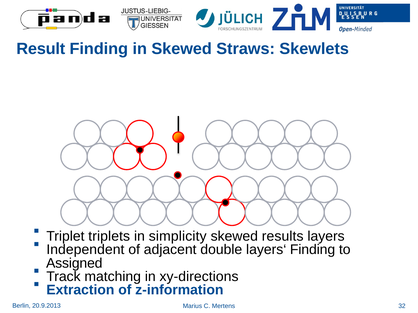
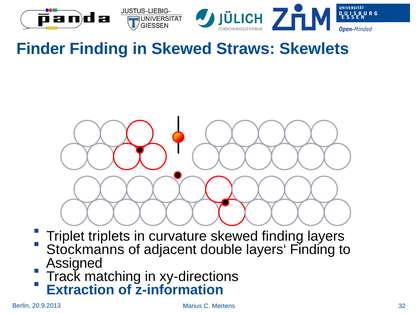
Result: Result -> Finder (41, 49)
simplicity: simplicity -> curvature (178, 237)
skewed results: results -> finding (283, 237)
Independent: Independent -> Stockmanns (85, 250)
